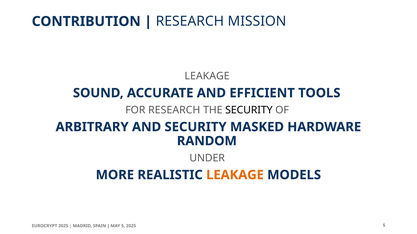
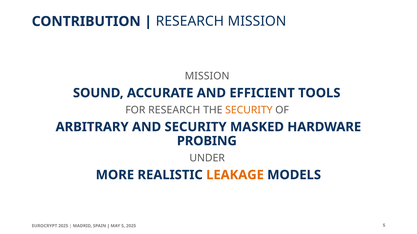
LEAKAGE: LEAKAGE -> MISSION (207, 76)
SECURITY colour: black -> orange (249, 110)
RANDOM: RANDOM -> PROBING (207, 141)
